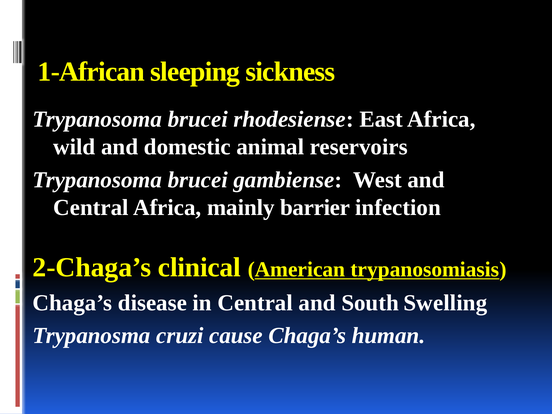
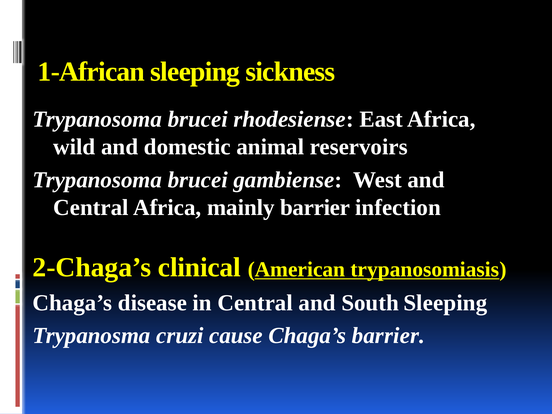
South Swelling: Swelling -> Sleeping (445, 303)
Chaga’s human: human -> barrier (388, 336)
